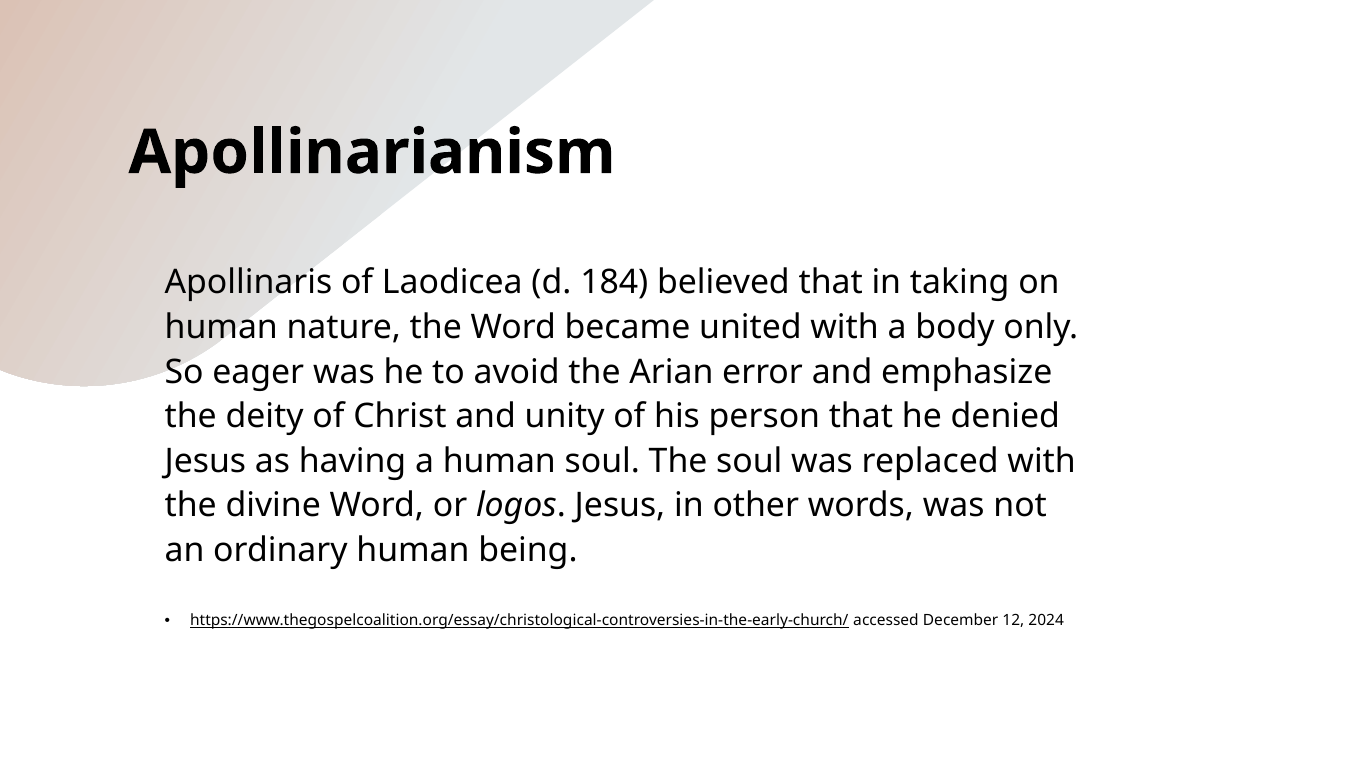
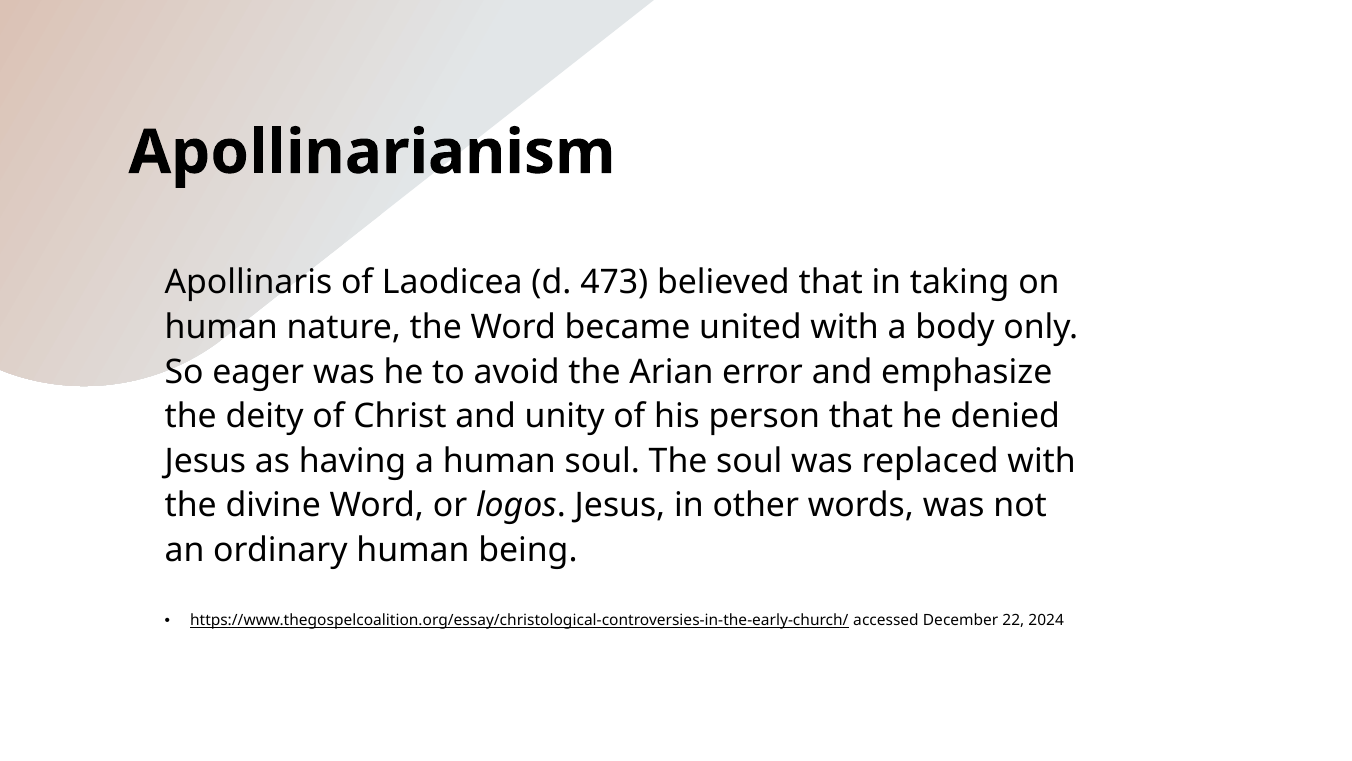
184: 184 -> 473 (614, 282)
12: 12 -> 22 (1013, 620)
